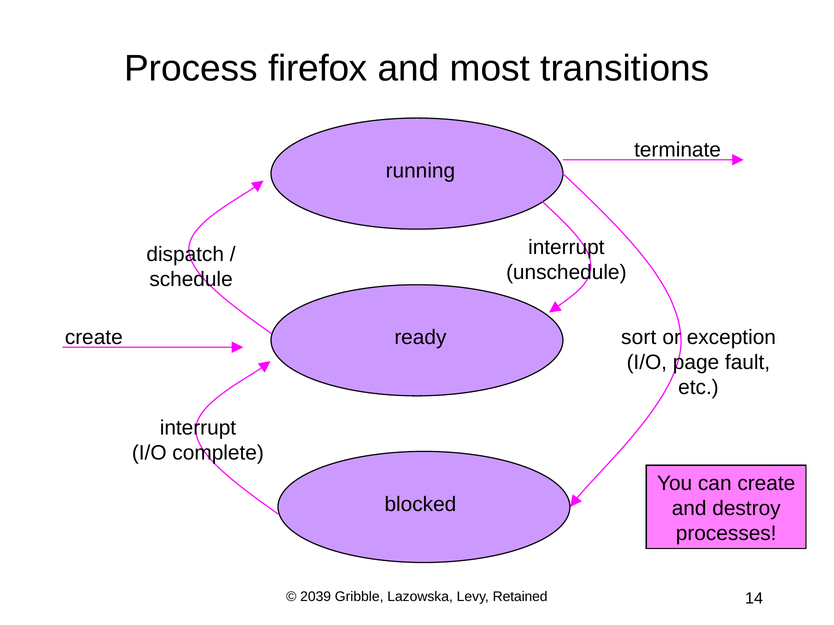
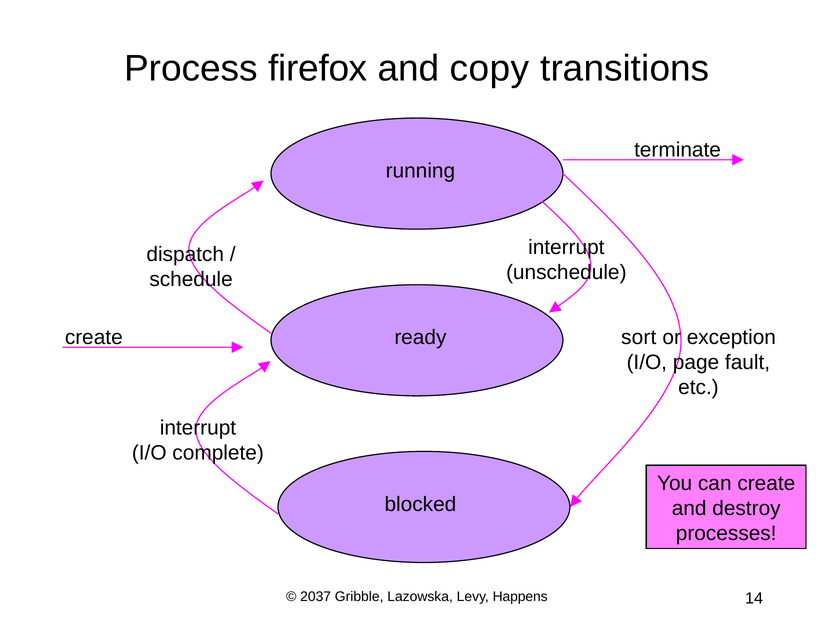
most: most -> copy (490, 69)
2039: 2039 -> 2037 (316, 597)
Retained: Retained -> Happens (520, 597)
